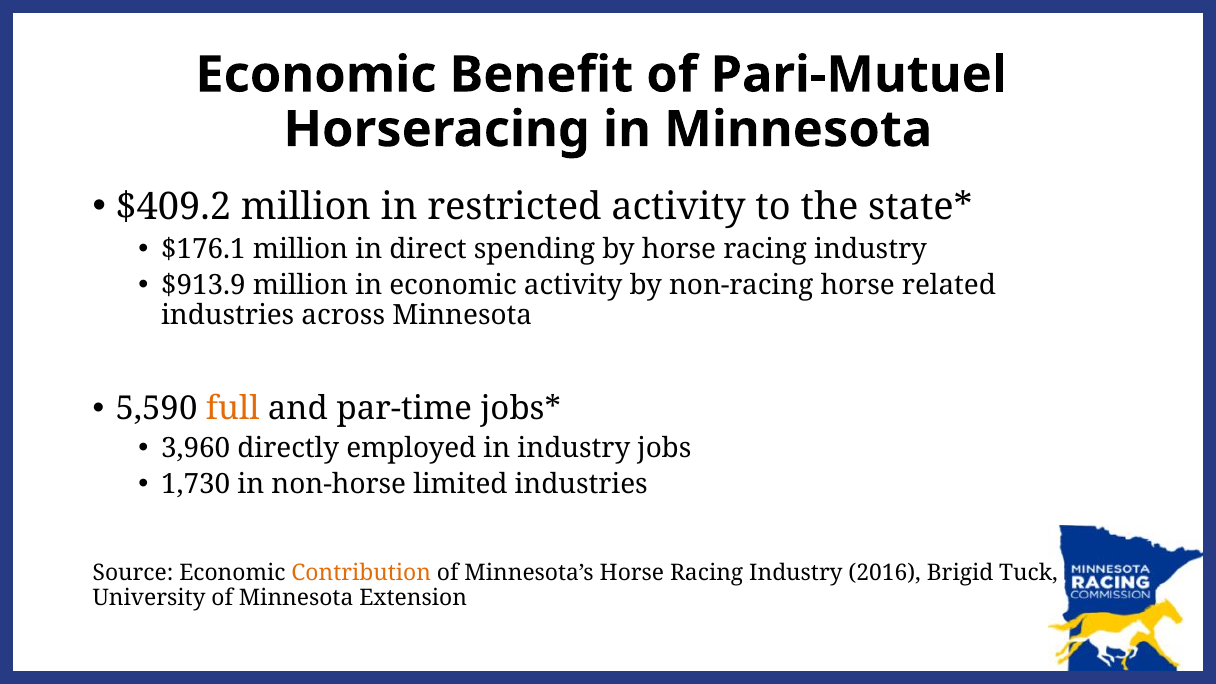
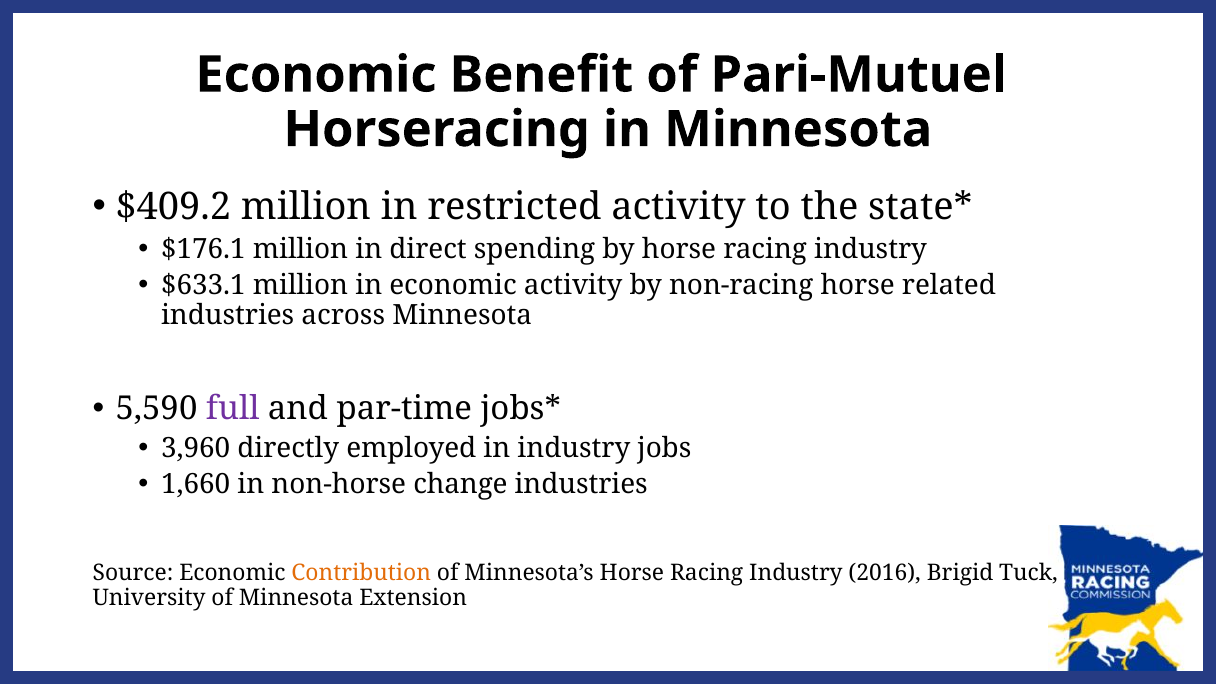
$913.9: $913.9 -> $633.1 (203, 285)
full colour: orange -> purple (233, 409)
1,730: 1,730 -> 1,660 (196, 485)
limited: limited -> change (460, 485)
